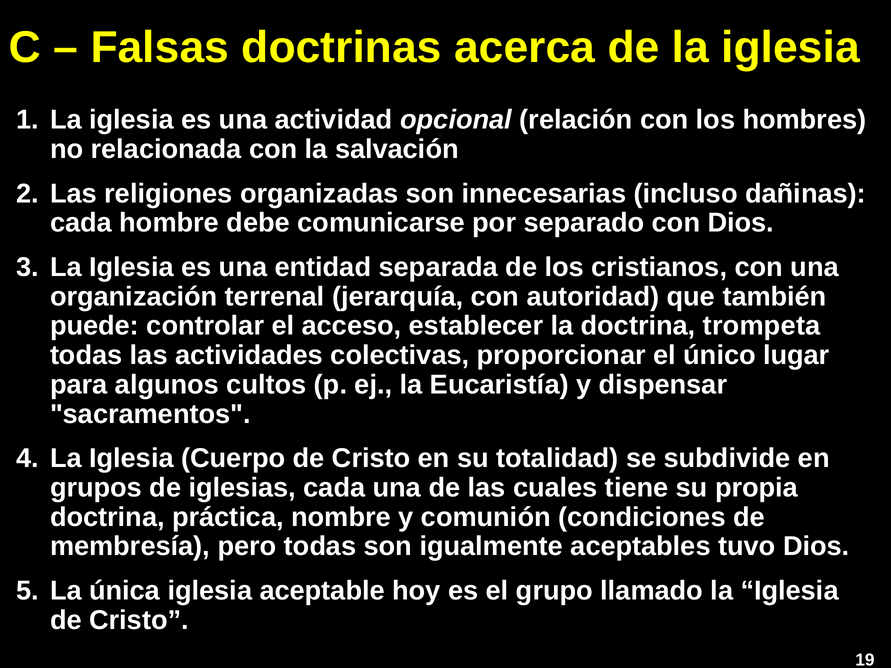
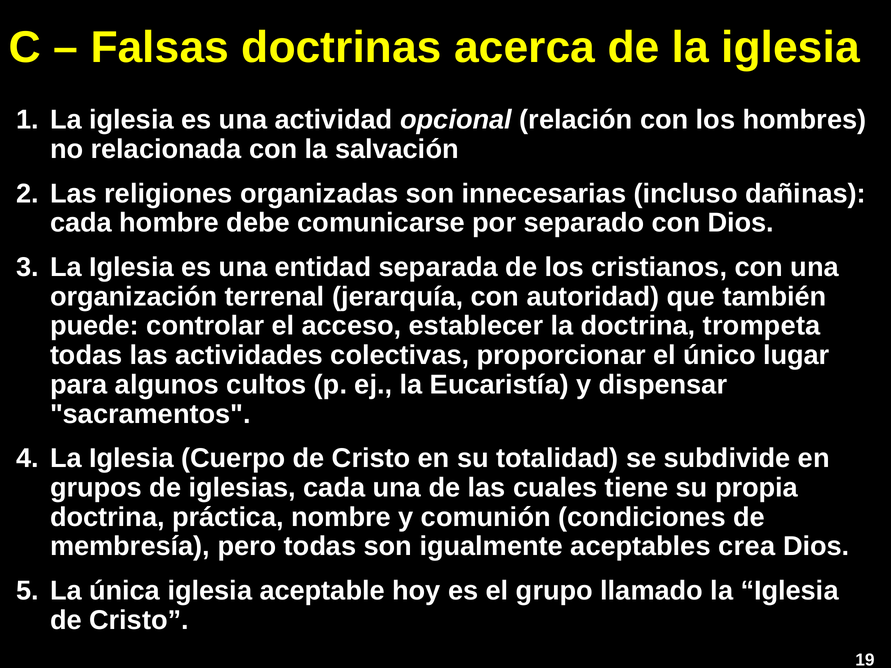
tuvo: tuvo -> crea (747, 547)
